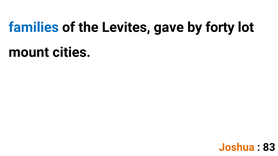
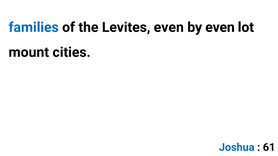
Levites gave: gave -> even (169, 27)
by forty: forty -> even (220, 27)
Joshua colour: orange -> blue (237, 148)
83: 83 -> 61 (269, 148)
